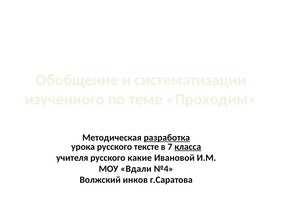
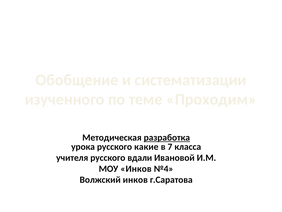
тексте: тексте -> какие (146, 146)
класса underline: present -> none (188, 146)
какие: какие -> вдали (140, 157)
МОУ Вдали: Вдали -> Инков (136, 168)
